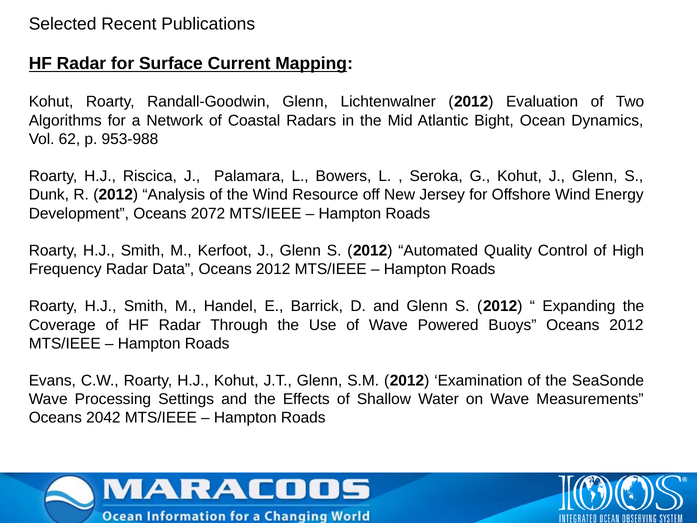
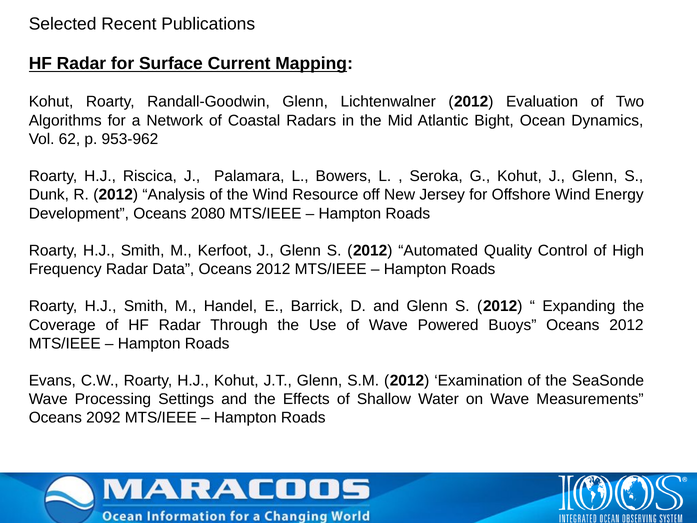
953-988: 953-988 -> 953-962 (130, 139)
2072: 2072 -> 2080 (208, 213)
2042: 2042 -> 2092 (103, 418)
